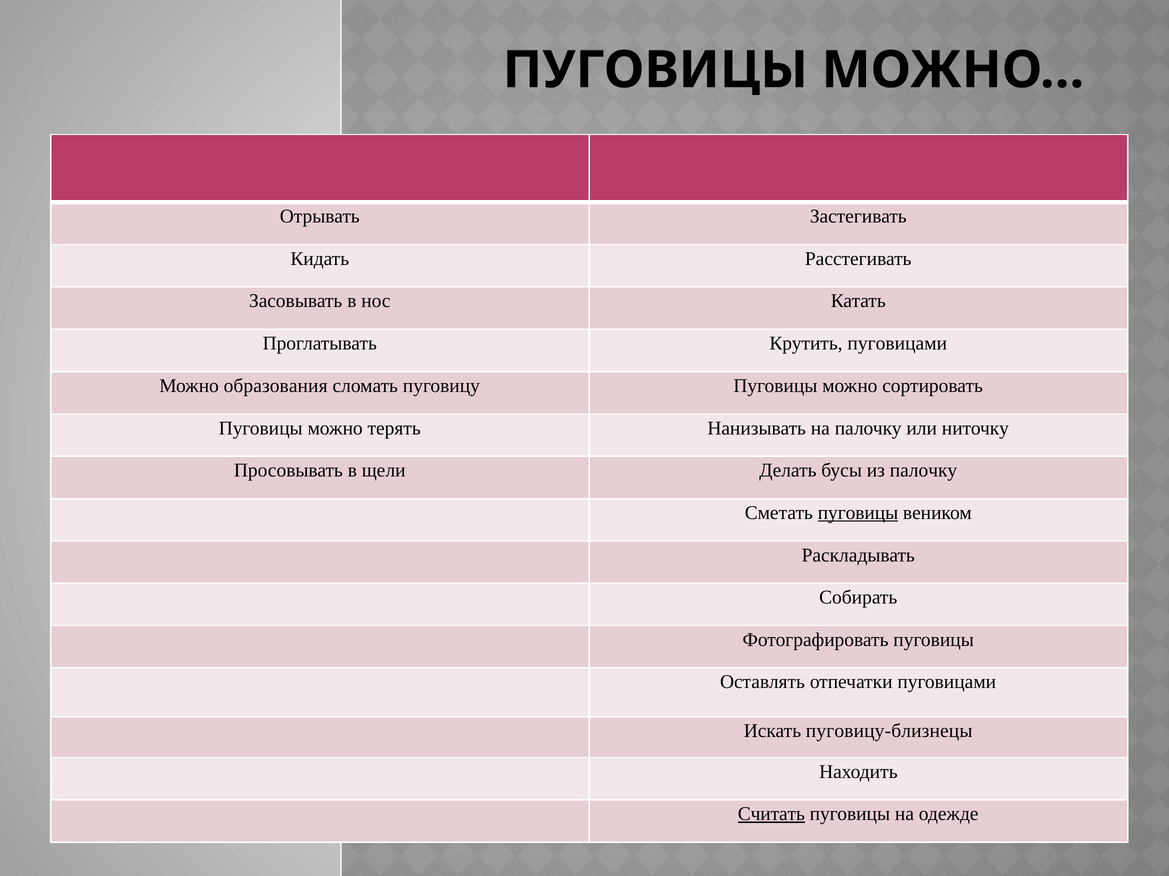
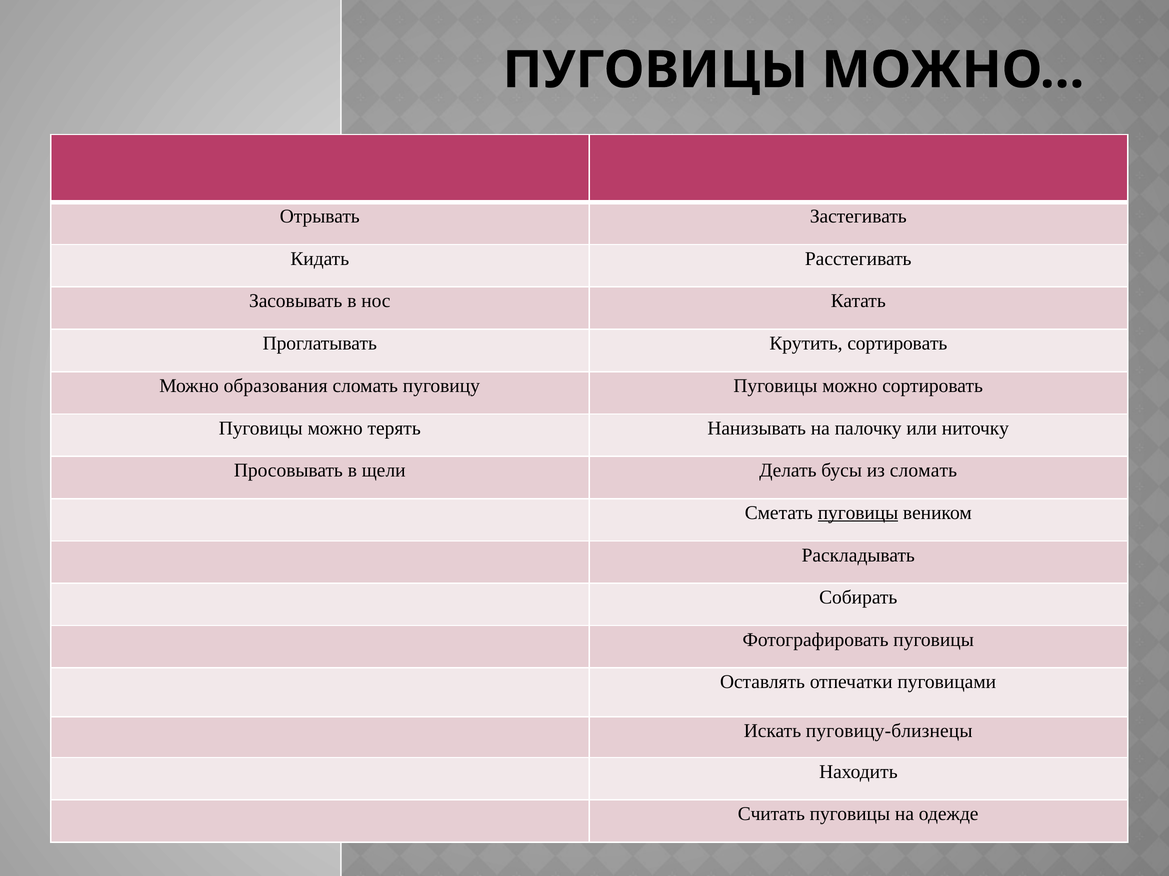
Крутить пуговицами: пуговицами -> сортировать (897, 344)
из палочку: палочку -> сломать (923, 471)
Считать underline: present -> none (771, 815)
